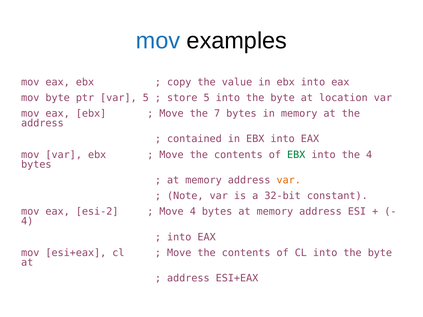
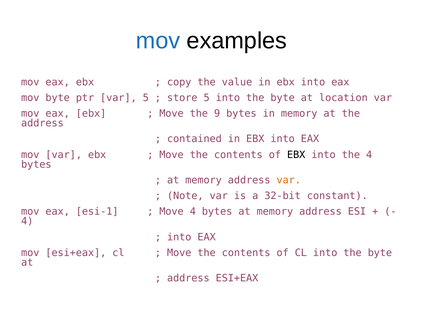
7: 7 -> 9 (217, 114)
EBX colour: green -> black (296, 155)
esi-2: esi-2 -> esi-1 (97, 212)
